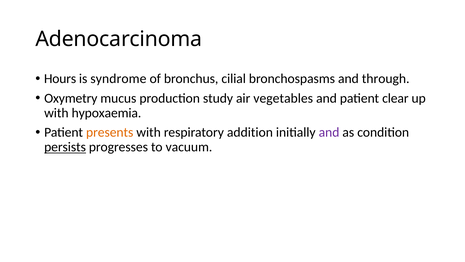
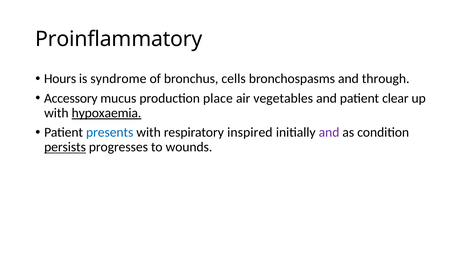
Adenocarcinoma: Adenocarcinoma -> Proinflammatory (119, 39)
cilial: cilial -> cells (234, 79)
Oxymetry: Oxymetry -> Accessory (71, 98)
study: study -> place (218, 98)
hypoxaemia underline: none -> present (106, 113)
presents colour: orange -> blue (110, 132)
addition: addition -> inspired (250, 132)
vacuum: vacuum -> wounds (189, 147)
